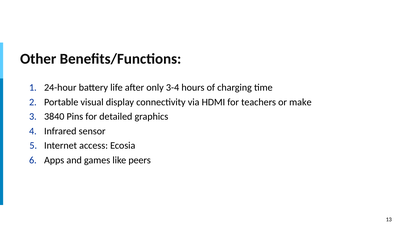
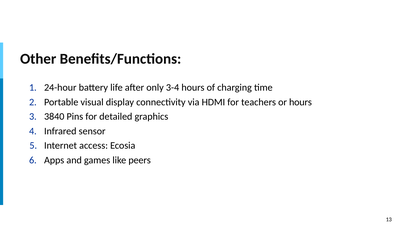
or make: make -> hours (300, 102)
